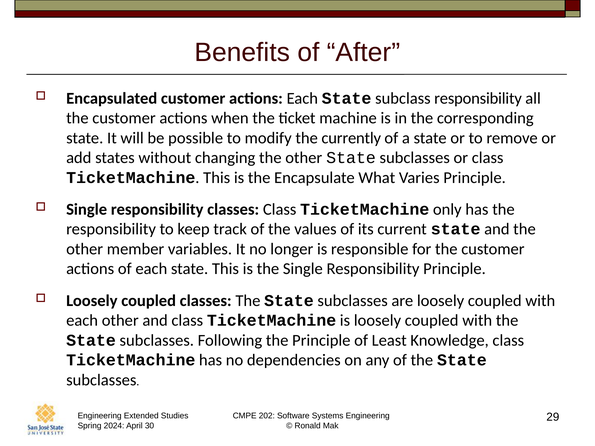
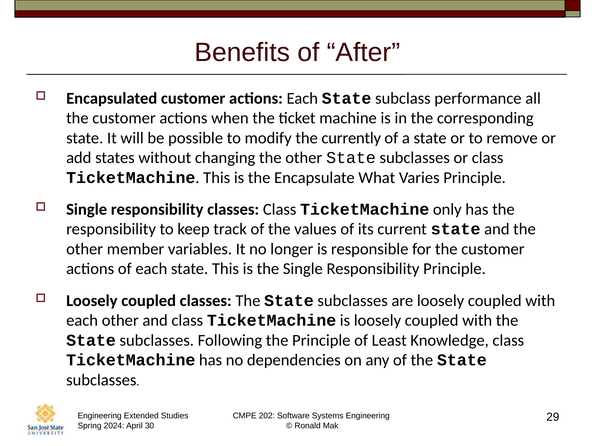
subclass responsibility: responsibility -> performance (478, 98)
